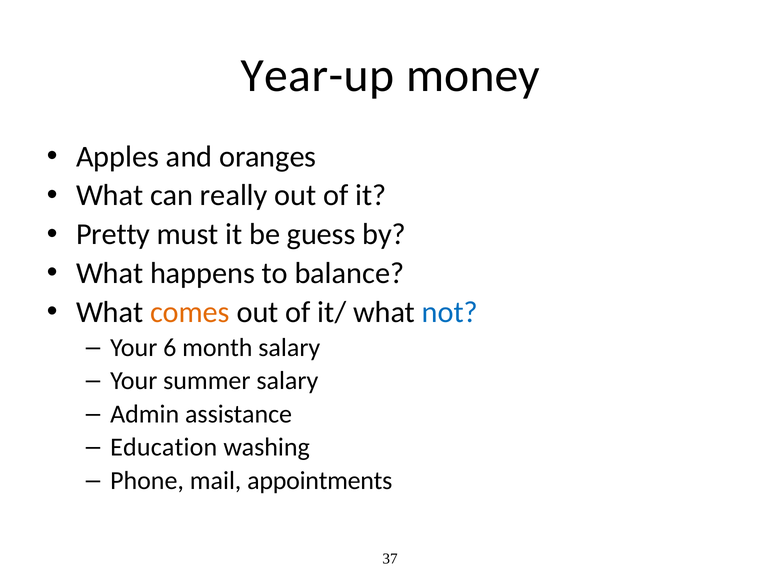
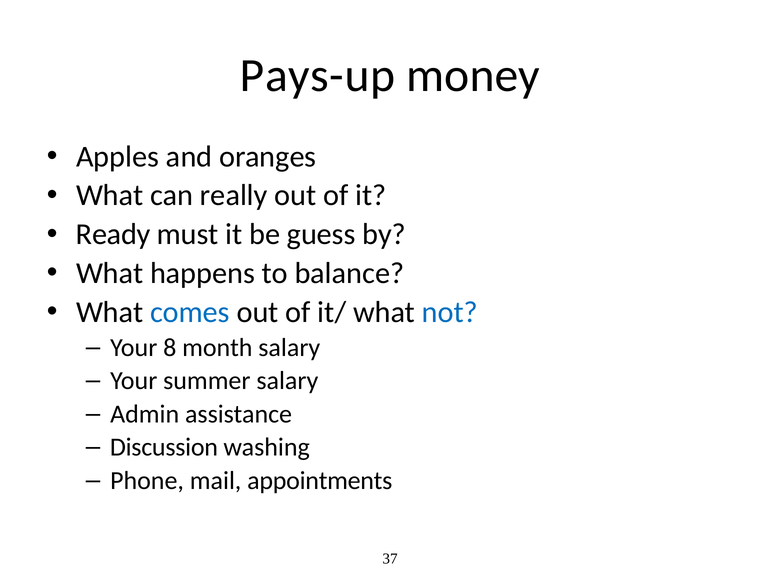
Year-up: Year-up -> Pays-up (318, 76)
Pretty: Pretty -> Ready (113, 234)
comes colour: orange -> blue (190, 312)
6: 6 -> 8 (170, 348)
Education: Education -> Discussion (164, 447)
